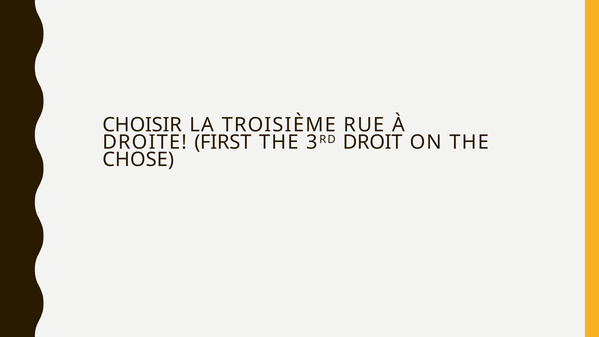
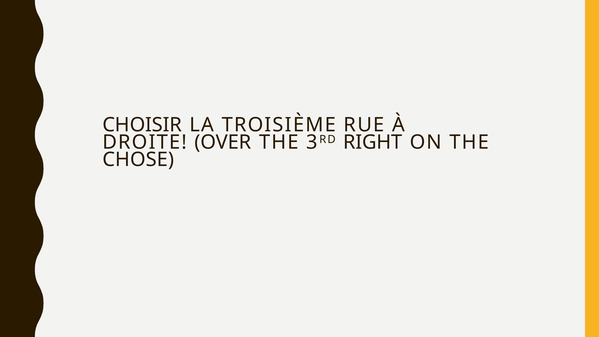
FIRST: FIRST -> OVER (223, 142)
DROIT: DROIT -> RIGHT (373, 142)
